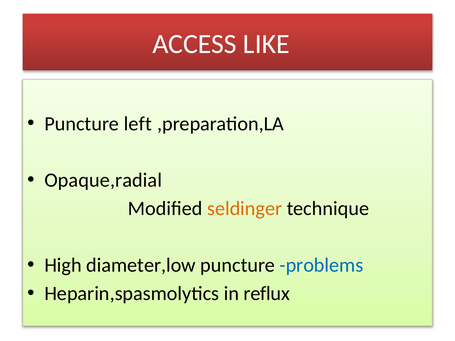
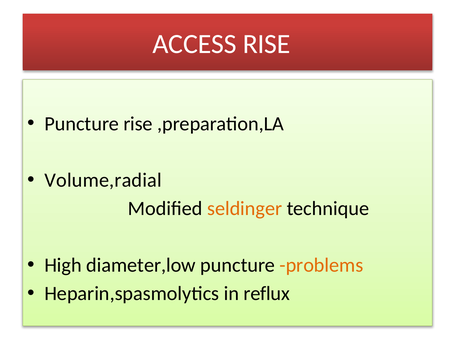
ACCESS LIKE: LIKE -> RISE (267, 44)
Puncture left: left -> rise (138, 124)
Opaque,radial: Opaque,radial -> Volume,radial (103, 180)
problems colour: blue -> orange (321, 265)
